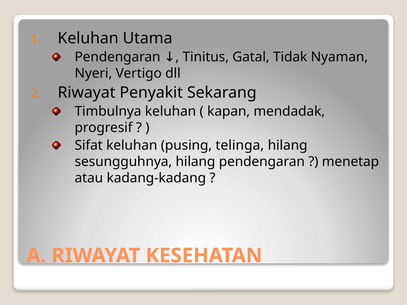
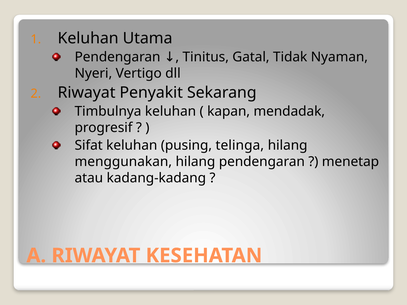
sesungguhnya: sesungguhnya -> menggunakan (123, 162)
